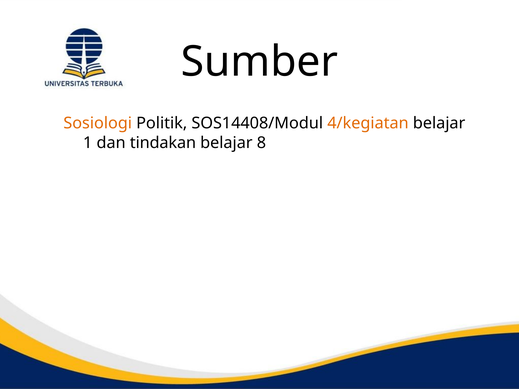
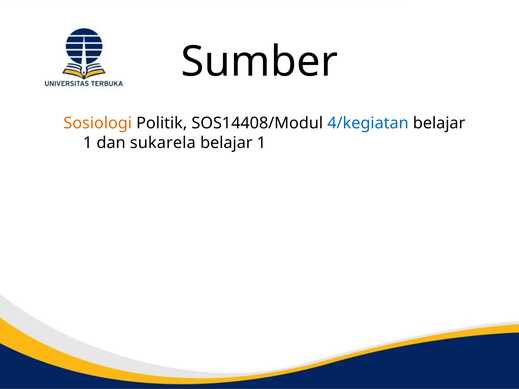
4/kegiatan colour: orange -> blue (368, 123)
tindakan: tindakan -> sukarela (163, 143)
8: 8 -> 1 (261, 143)
